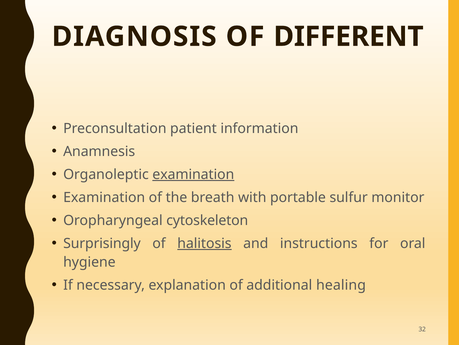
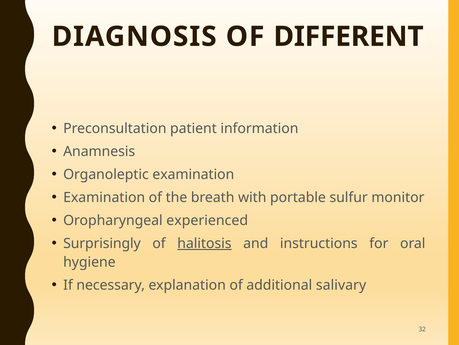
examination underline: present -> none (193, 174)
cytoskeleton: cytoskeleton -> experienced (207, 220)
healing: healing -> salivary (341, 284)
